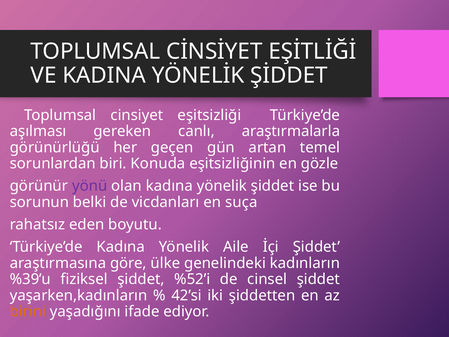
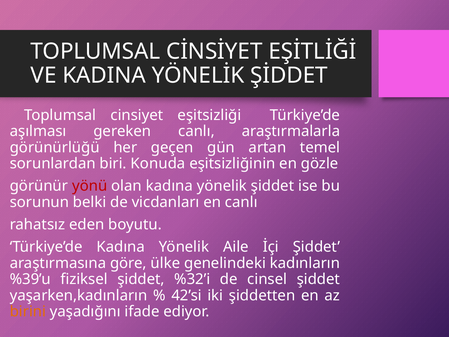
yönü colour: purple -> red (90, 186)
en suça: suça -> canlı (241, 202)
%52’i: %52’i -> %32’i (192, 279)
